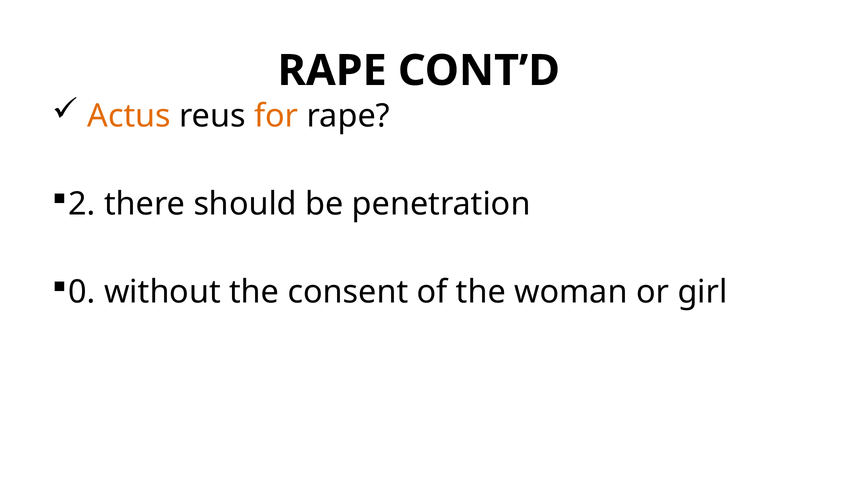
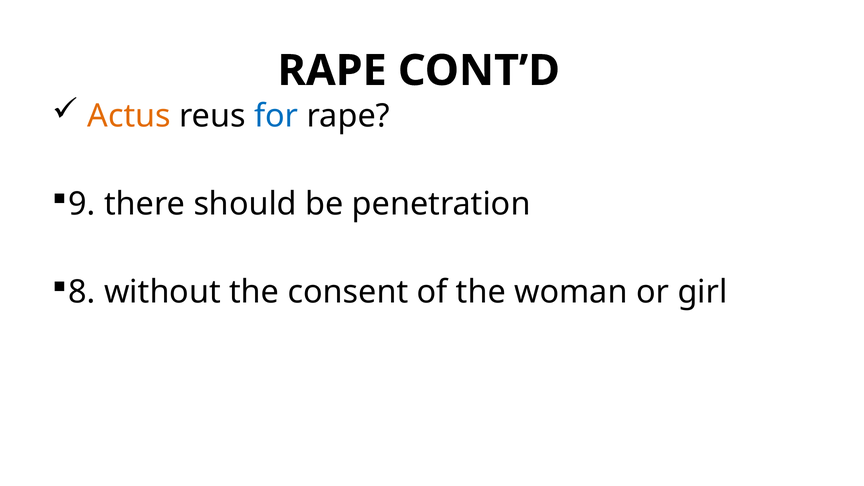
for colour: orange -> blue (276, 116)
2: 2 -> 9 (82, 204)
0: 0 -> 8 (82, 292)
